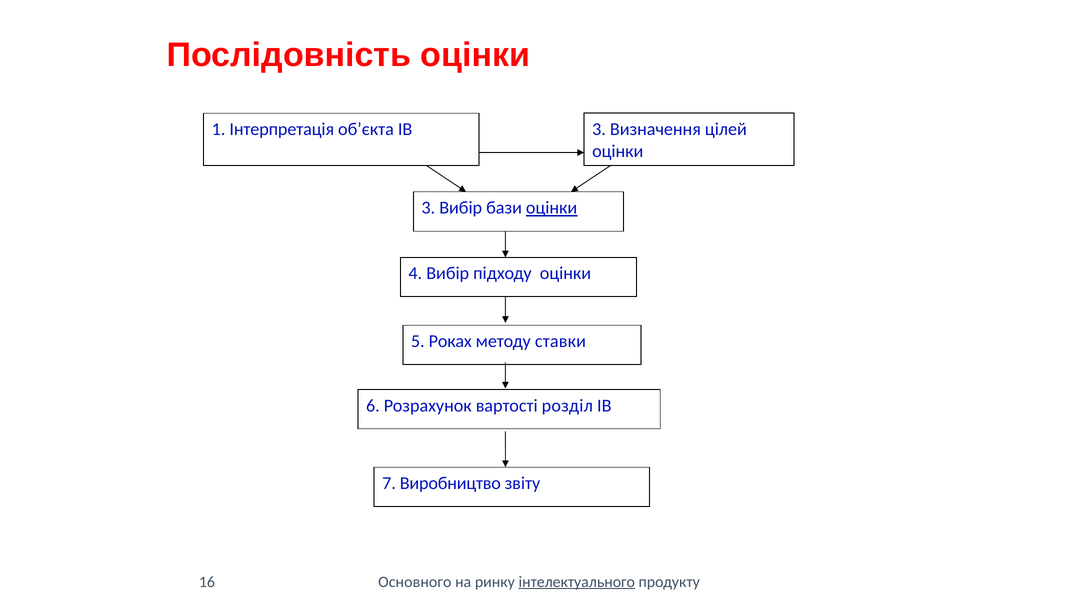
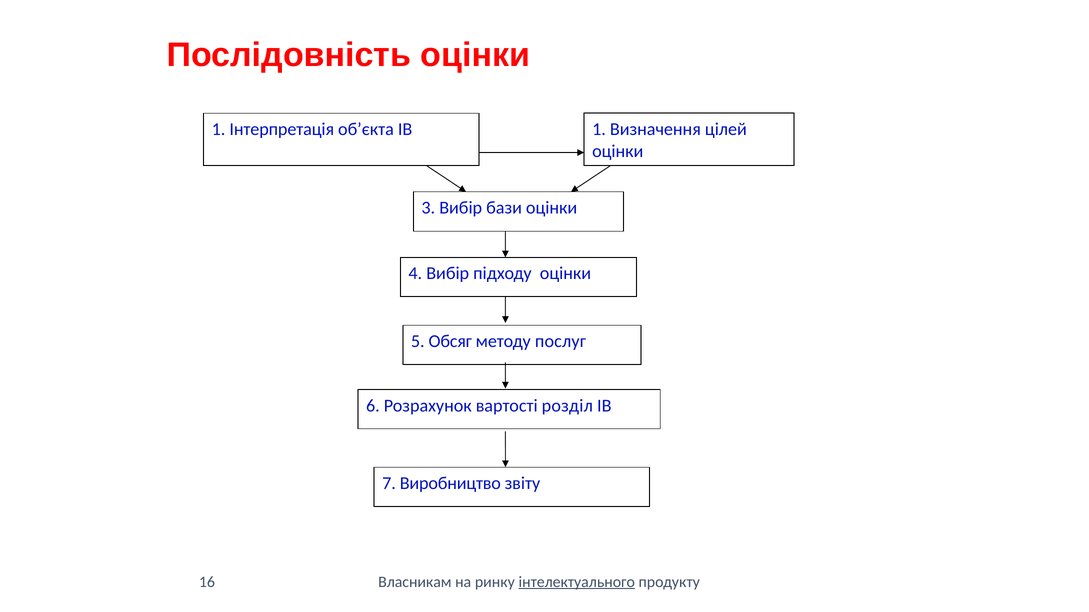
ІВ 3: 3 -> 1 (599, 129)
оцінки underline: present -> none (552, 208)
Роках: Роках -> Обсяг (450, 342)
ставки: ставки -> послуг (560, 342)
Основного: Основного -> Власникам (415, 582)
